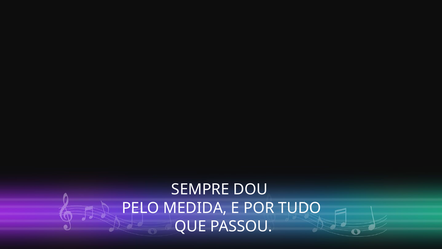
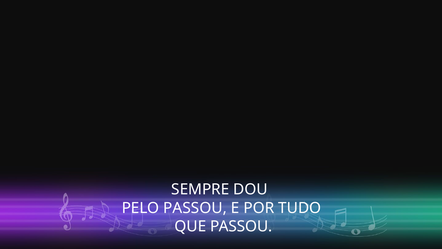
PELO MEDIDA: MEDIDA -> PASSOU (195, 208)
